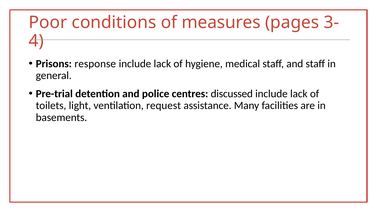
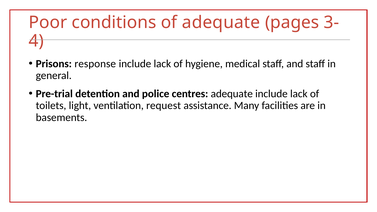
of measures: measures -> adequate (221, 22)
centres discussed: discussed -> adequate (232, 94)
